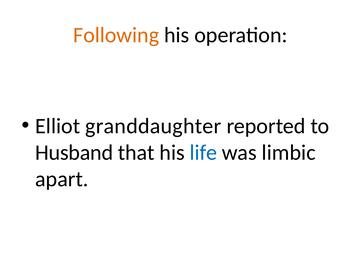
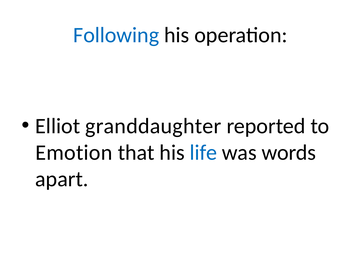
Following colour: orange -> blue (116, 35)
Husband: Husband -> Emotion (74, 152)
limbic: limbic -> words (289, 152)
